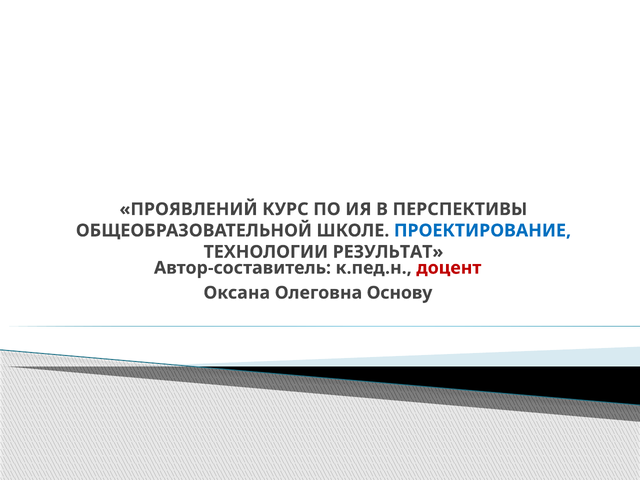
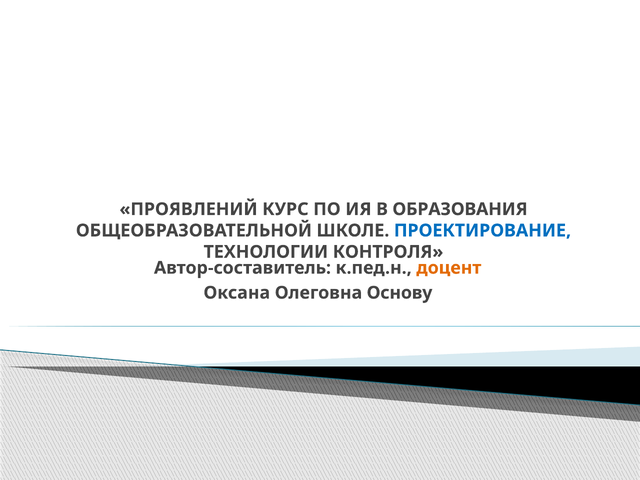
ПЕРСПЕКТИВЫ: ПЕРСПЕКТИВЫ -> ОБРАЗОВАНИЯ (460, 209)
РЕЗУЛЬТАТ: РЕЗУЛЬТАТ -> КОНТРОЛЯ (388, 252)
доцент colour: red -> orange (449, 268)
